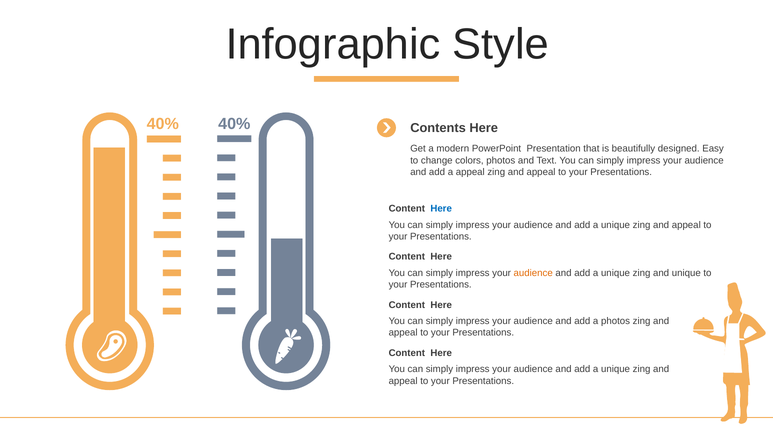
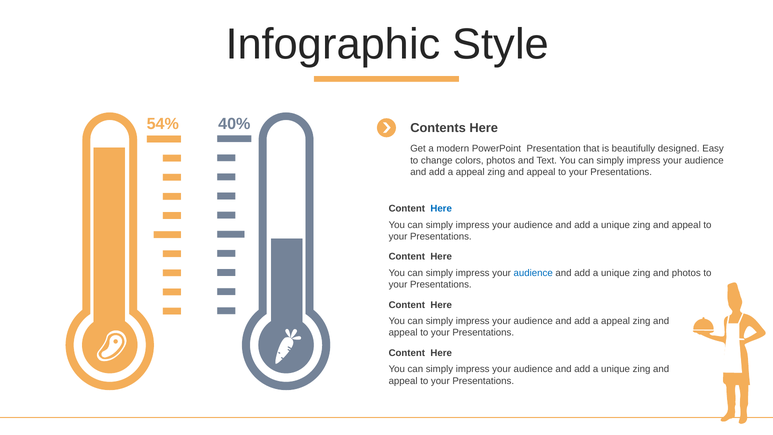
40%: 40% -> 54% (163, 124)
audience colour: orange -> blue (533, 273)
and unique: unique -> photos (686, 273)
photos: photos -> appeal (616, 321)
